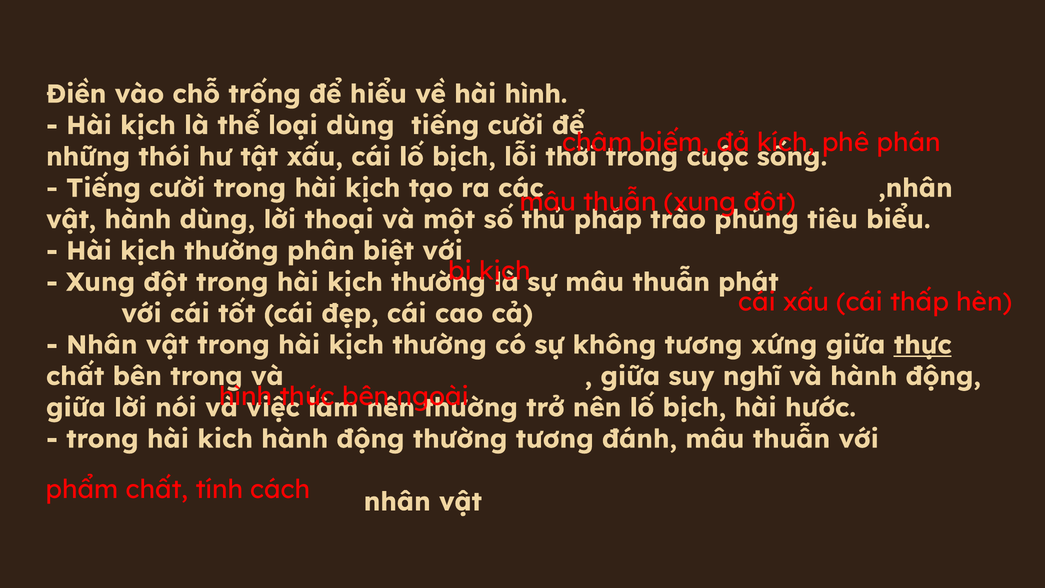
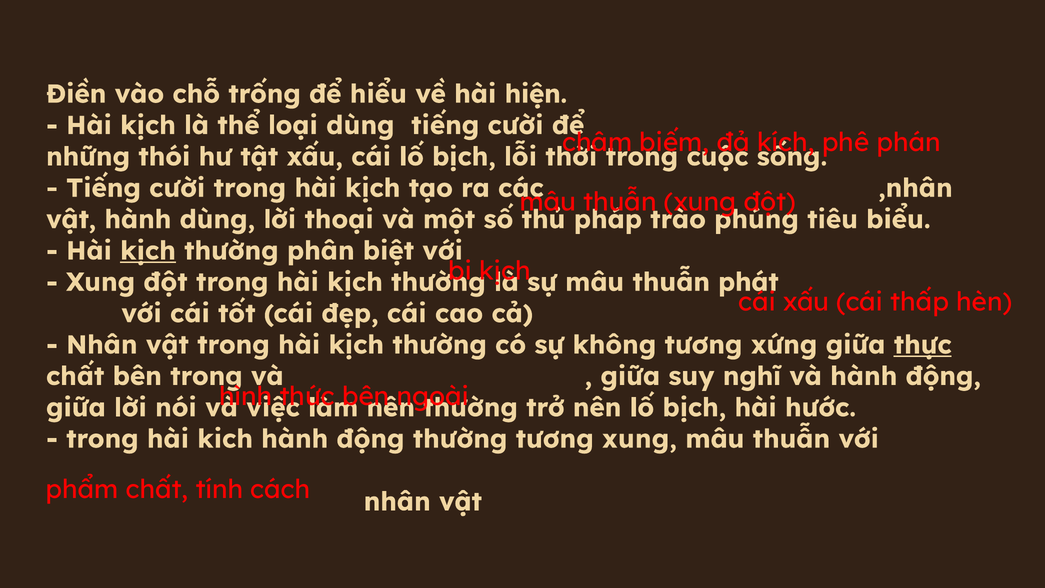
hài hình: hình -> hiện (536, 94)
kịch underline: none -> present (148, 251)
tương đánh: đánh -> xung (639, 439)
